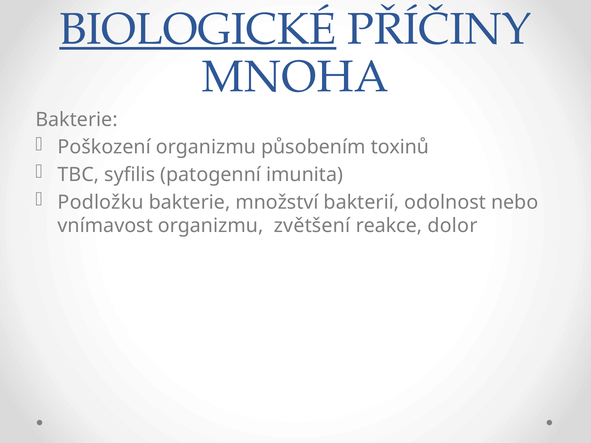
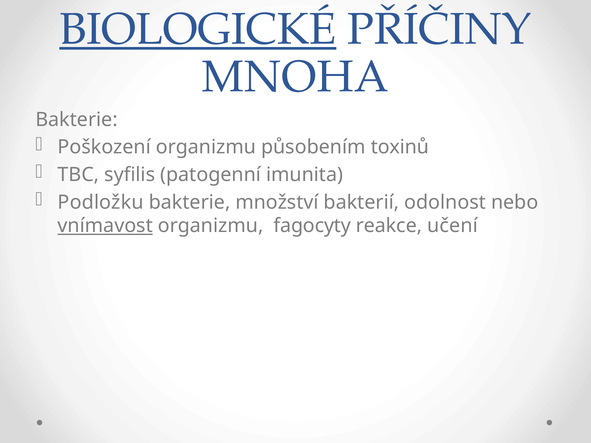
vnímavost underline: none -> present (105, 226)
zvětšení: zvětšení -> fagocyty (312, 226)
dolor: dolor -> učení (453, 226)
